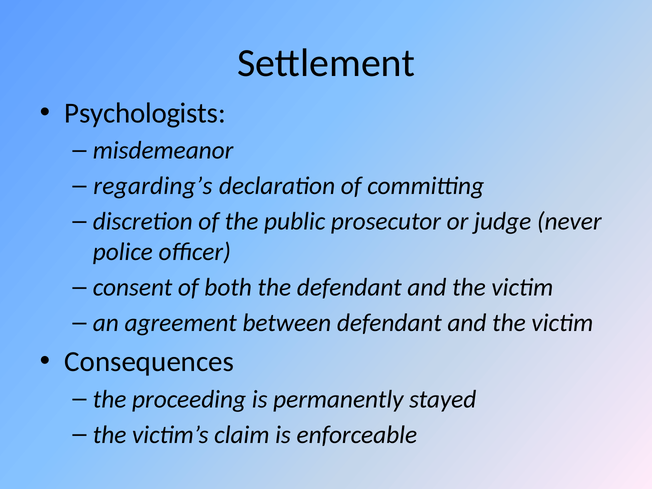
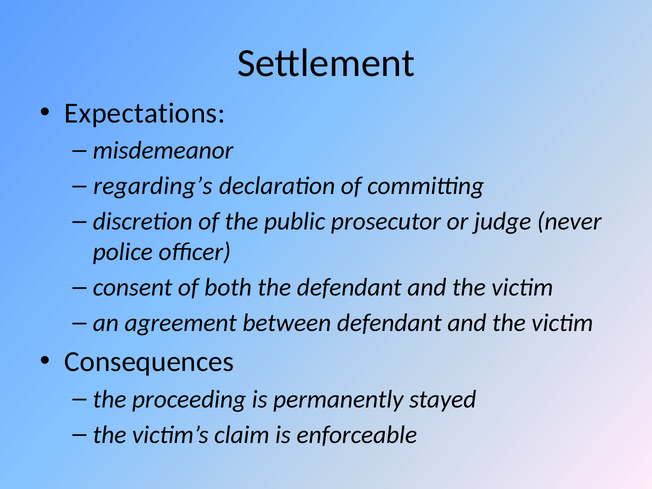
Psychologists: Psychologists -> Expectations (145, 113)
